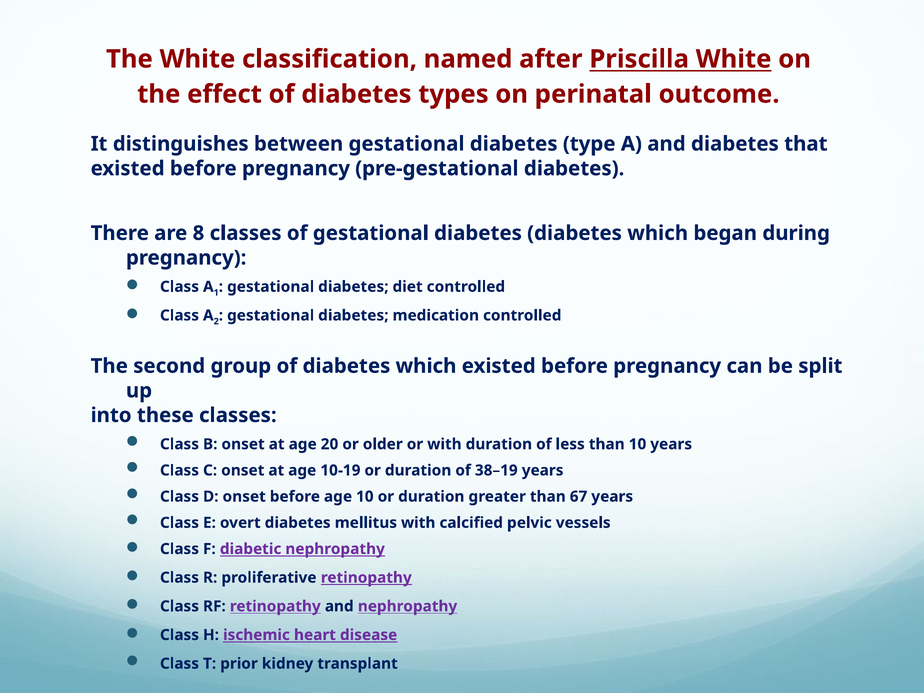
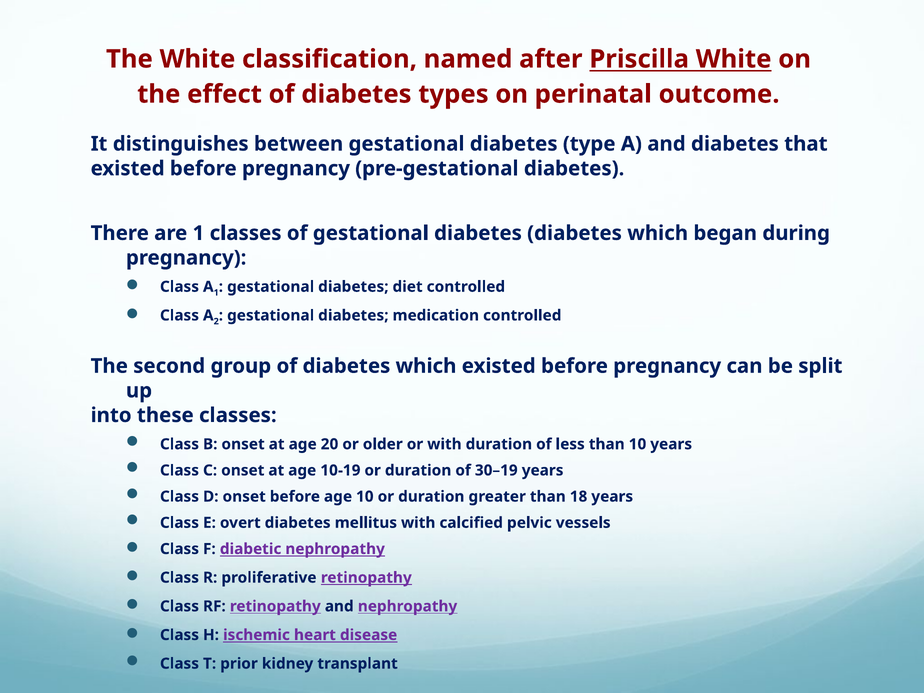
are 8: 8 -> 1 (198, 233)
38–19: 38–19 -> 30–19 (496, 470)
67: 67 -> 18 (579, 497)
